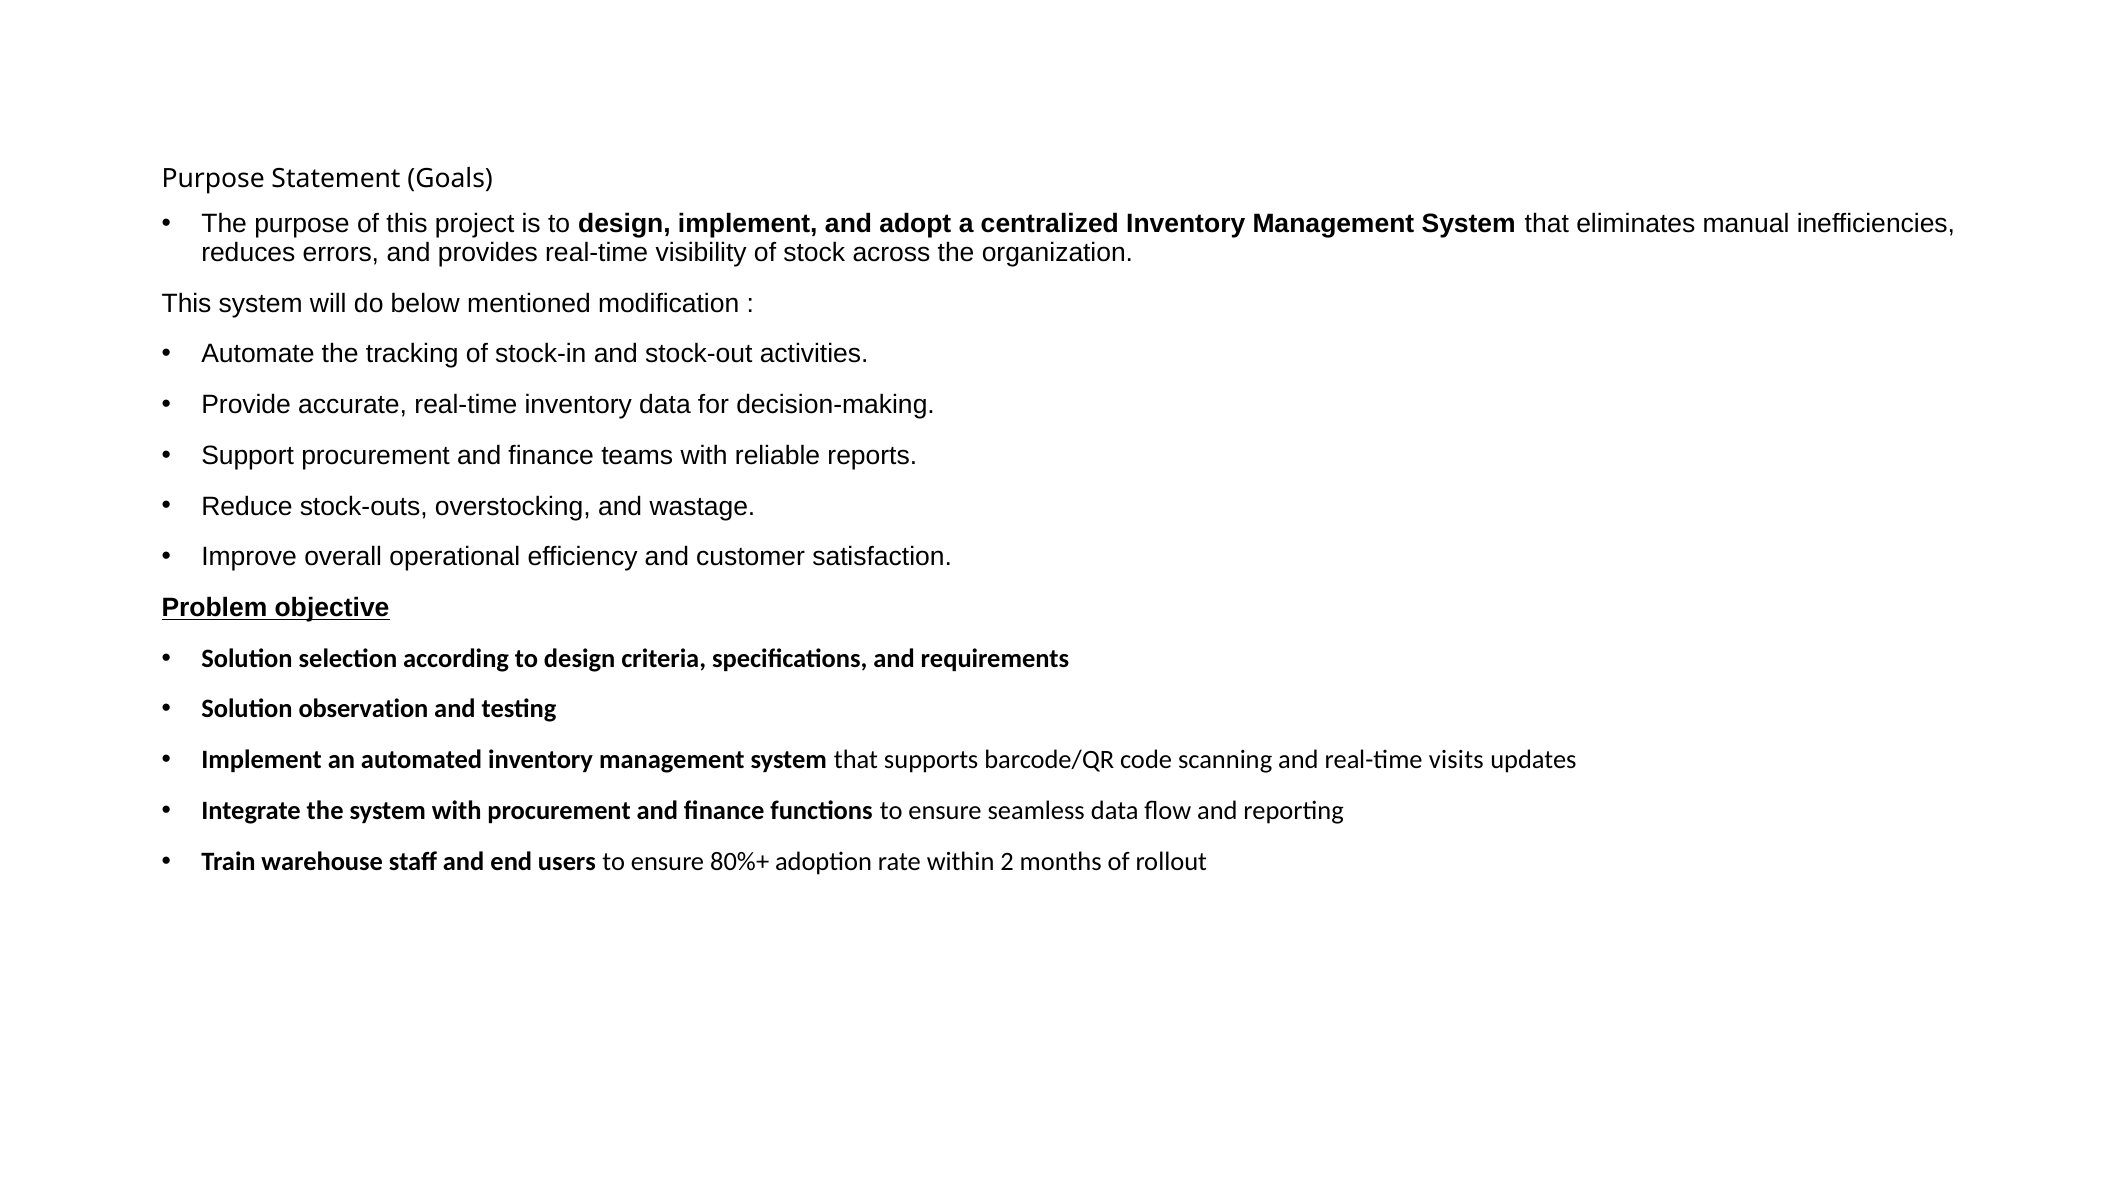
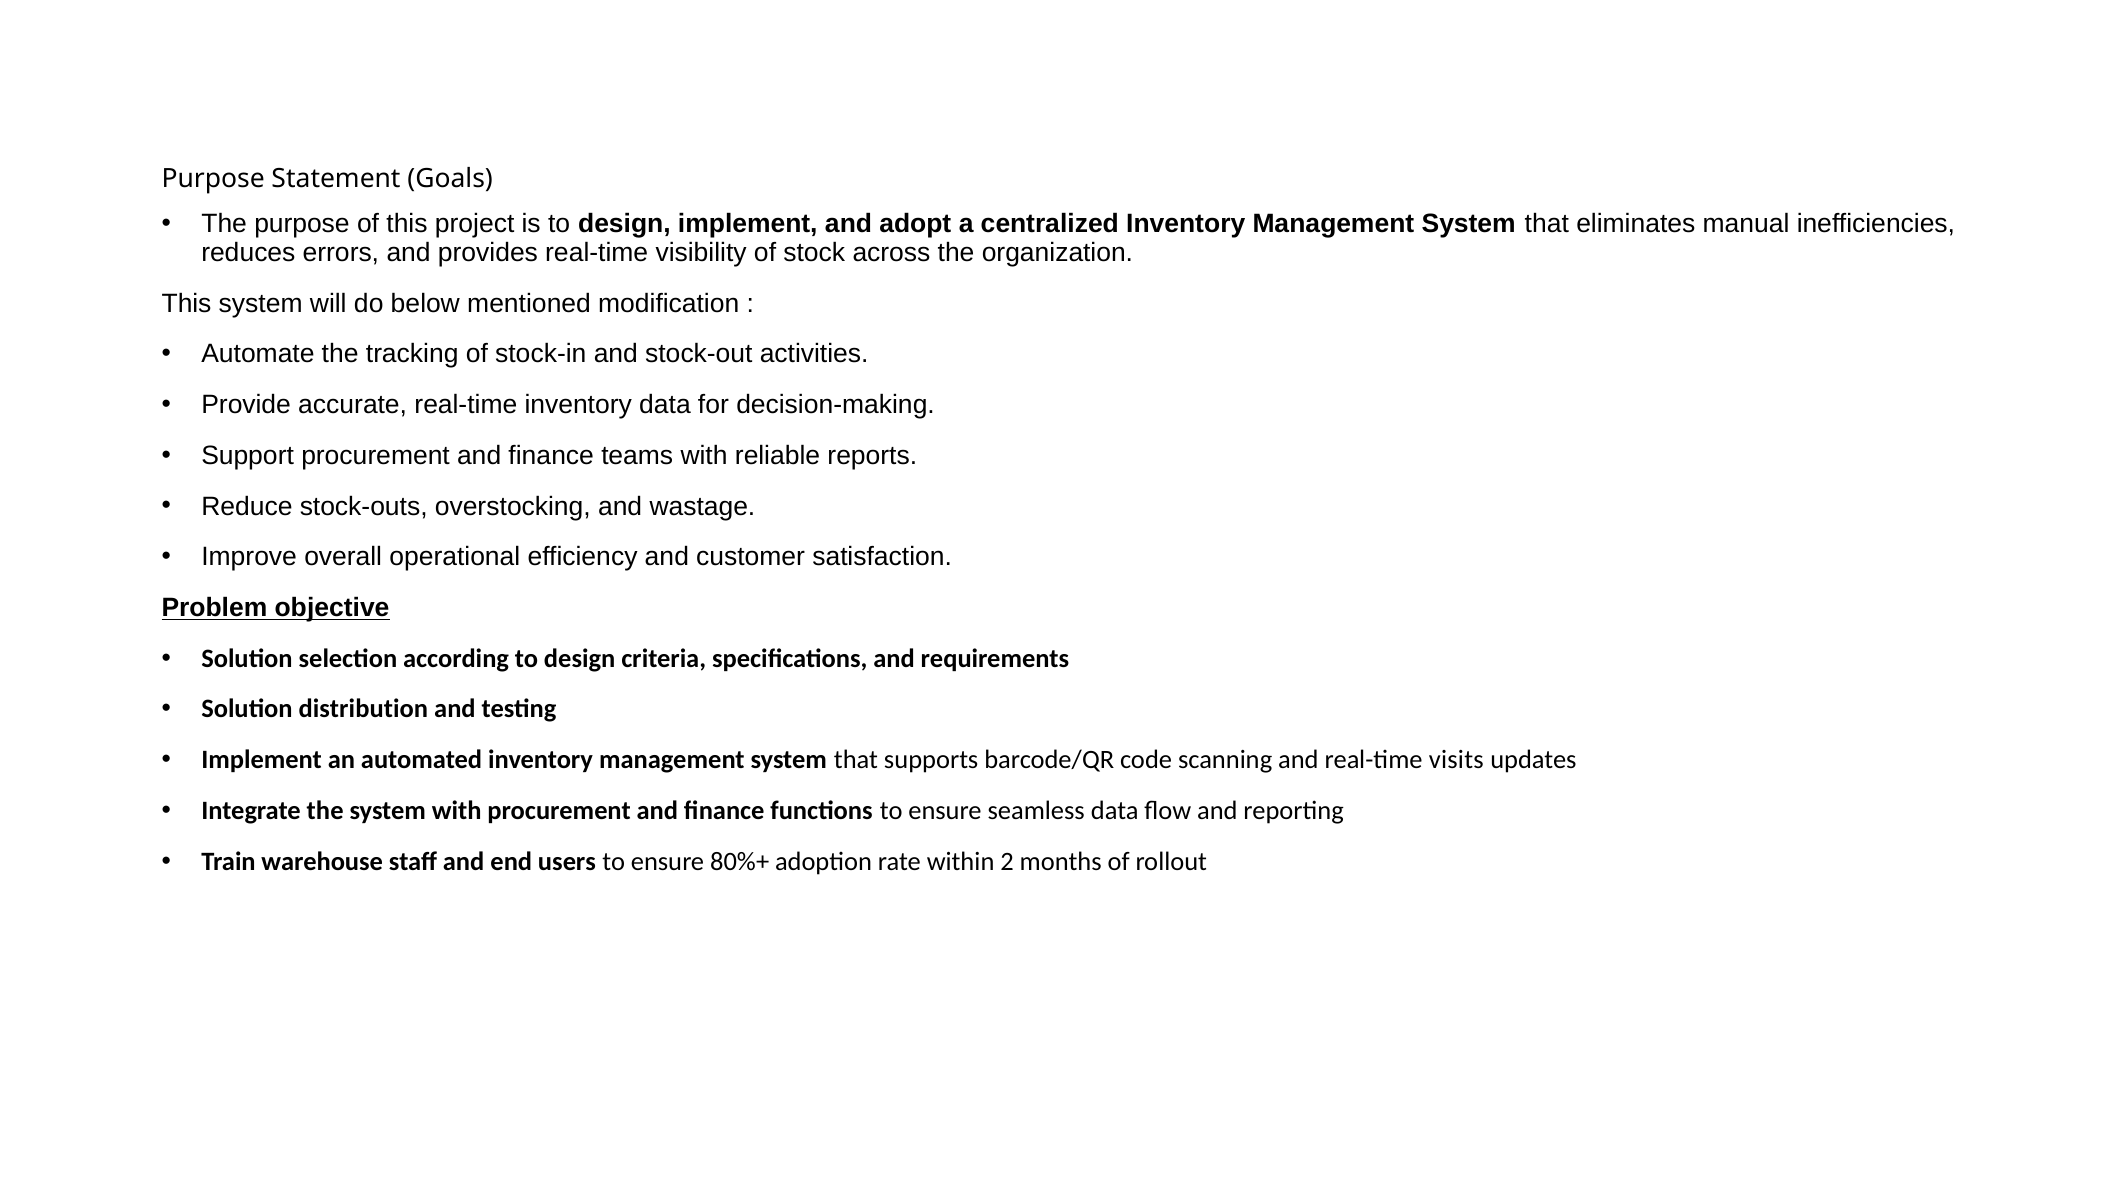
observation: observation -> distribution (363, 709)
